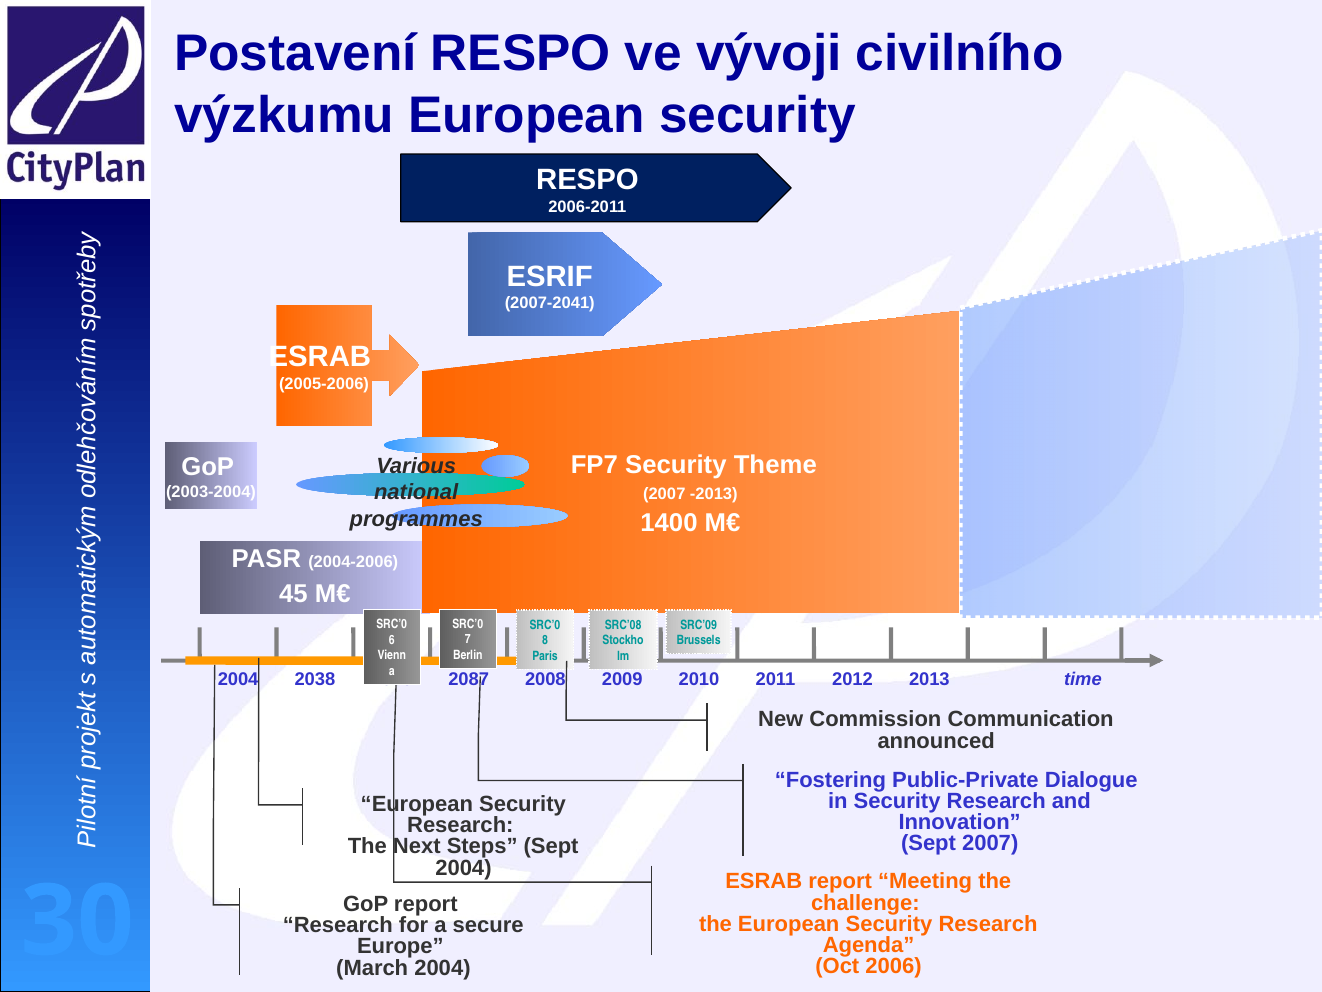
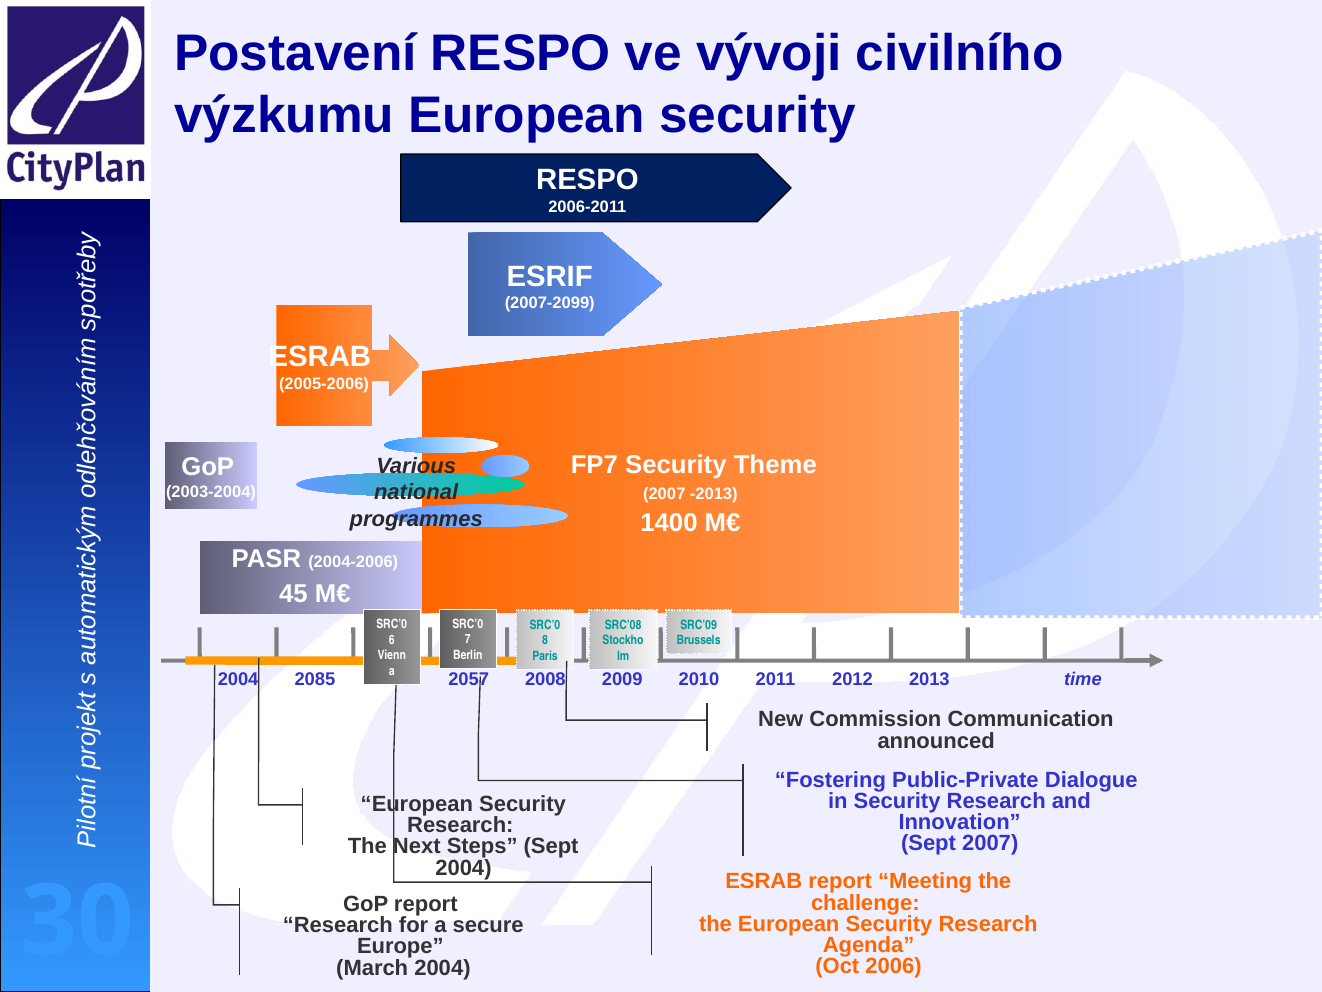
2007-2041: 2007-2041 -> 2007-2099 (550, 303)
2038: 2038 -> 2085 (315, 679)
2087: 2087 -> 2057 (469, 679)
